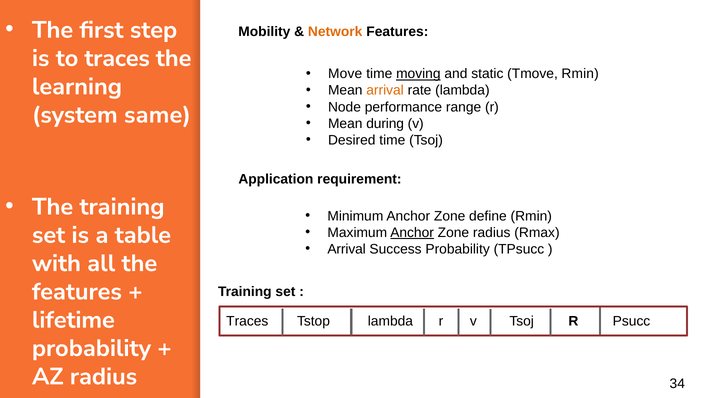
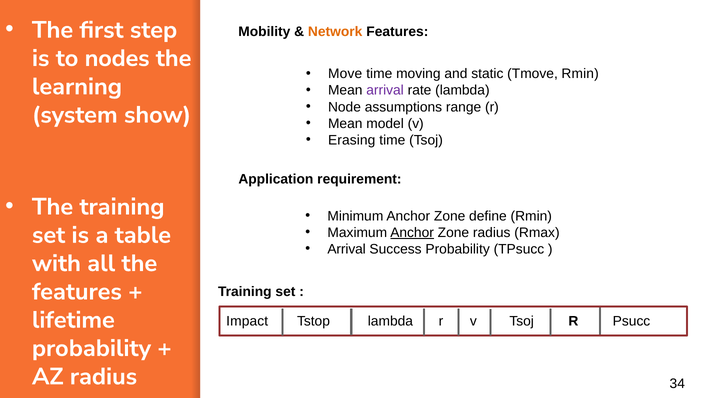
to traces: traces -> nodes (117, 58)
moving underline: present -> none (418, 74)
arrival colour: orange -> purple (385, 91)
performance: performance -> assumptions (403, 107)
same: same -> show (158, 115)
during: during -> model (385, 124)
Desired: Desired -> Erasing (352, 140)
Traces: Traces -> Impact (247, 322)
